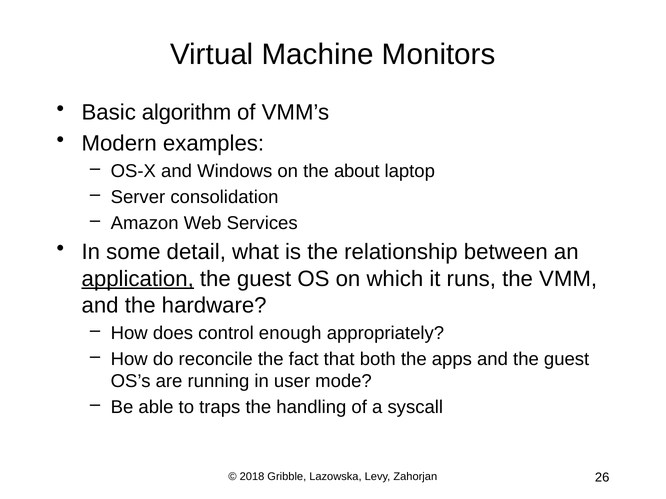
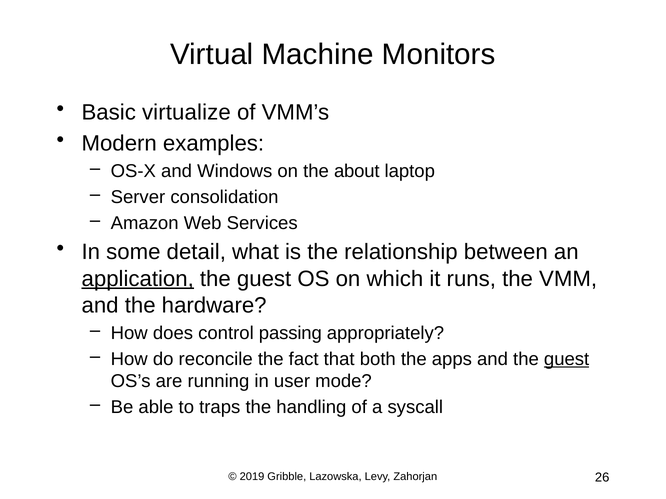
algorithm: algorithm -> virtualize (186, 113)
enough: enough -> passing (290, 334)
guest underline: none -> present (567, 359)
2018: 2018 -> 2019 (252, 477)
